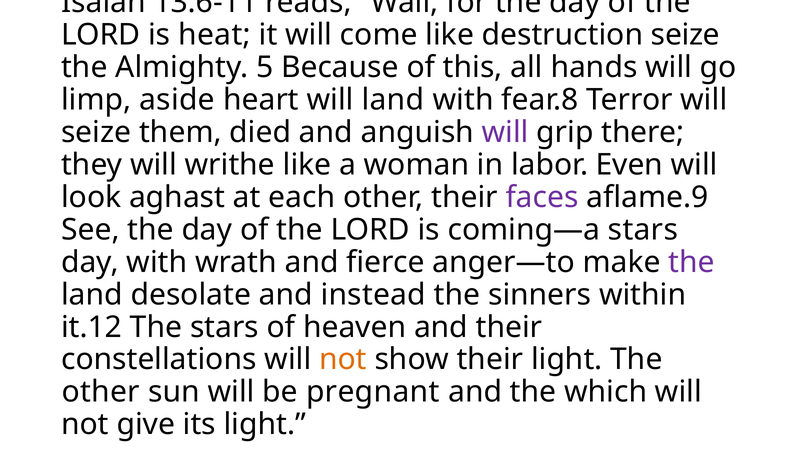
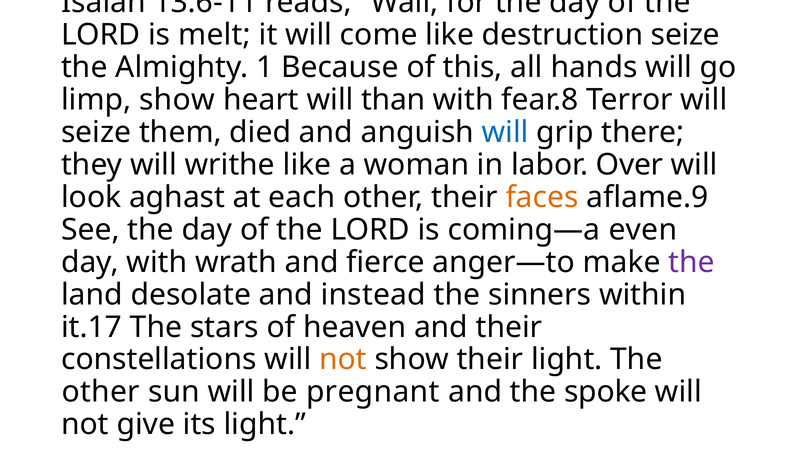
heat: heat -> melt (215, 35)
5: 5 -> 1 (265, 67)
limp aside: aside -> show (177, 100)
will land: land -> than (393, 100)
will colour: purple -> blue (505, 132)
Even: Even -> Over (630, 165)
faces colour: purple -> orange (542, 197)
coming—a stars: stars -> even (643, 230)
it.12: it.12 -> it.17 (92, 327)
which: which -> spoke (606, 392)
